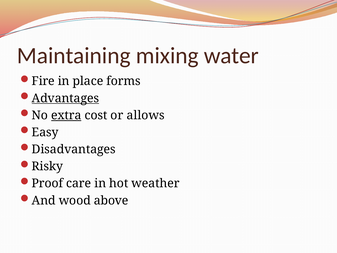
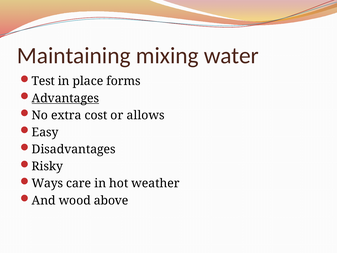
Fire: Fire -> Test (43, 81)
extra underline: present -> none (66, 115)
Proof: Proof -> Ways (47, 183)
